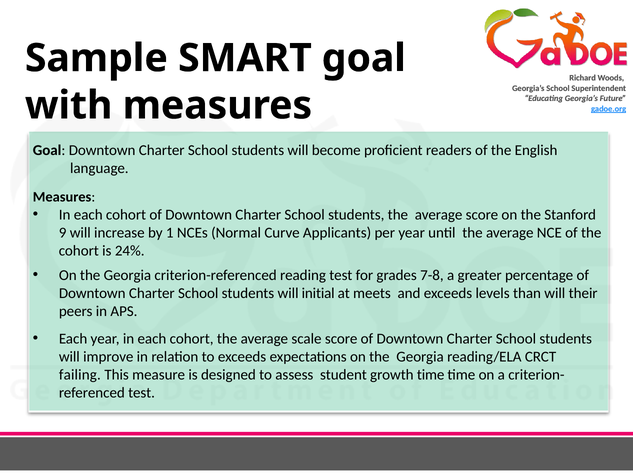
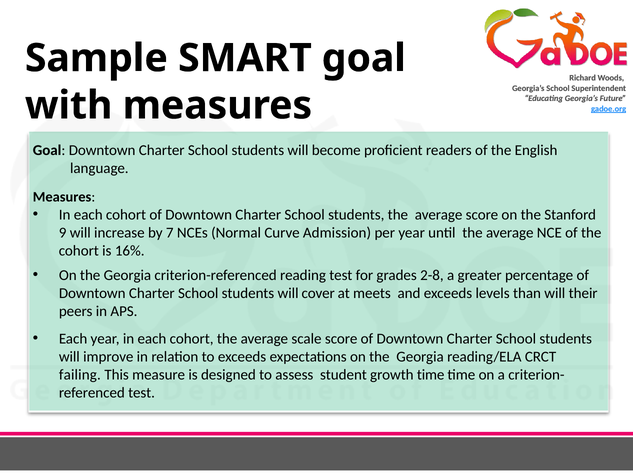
1: 1 -> 7 (170, 233)
Applicants: Applicants -> Admission (337, 233)
24%: 24% -> 16% (130, 251)
7-8: 7-8 -> 2-8 (432, 275)
initial: initial -> cover (318, 293)
